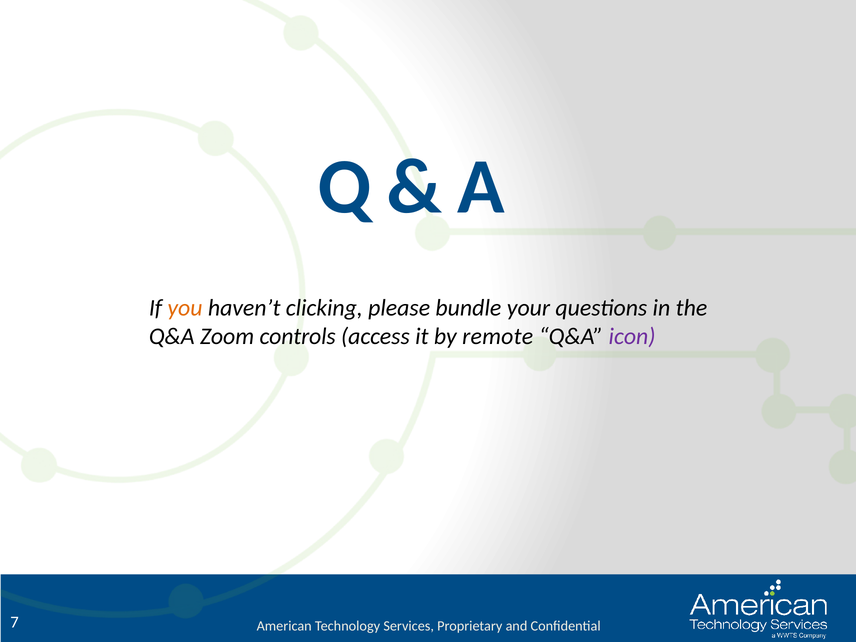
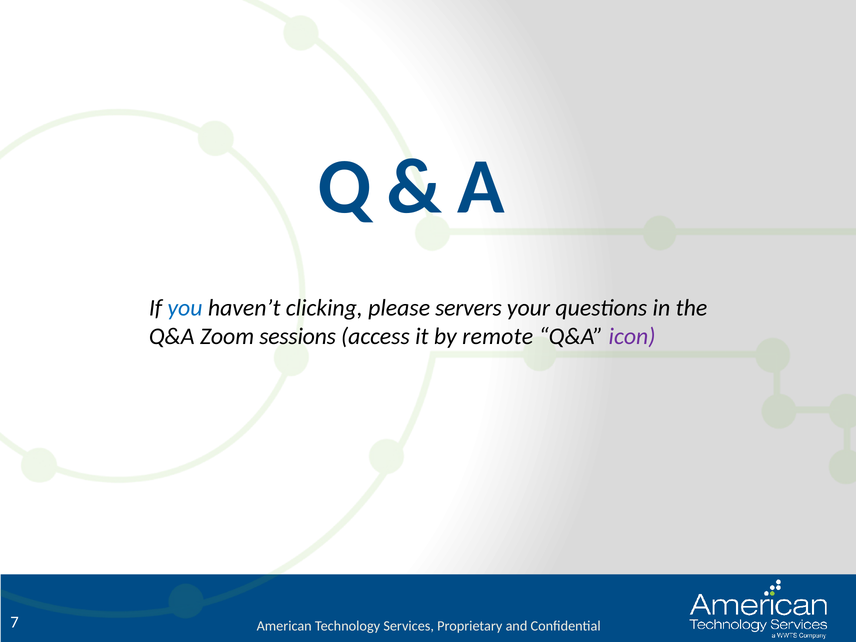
you colour: orange -> blue (185, 308)
bundle: bundle -> servers (469, 308)
controls: controls -> sessions (298, 337)
